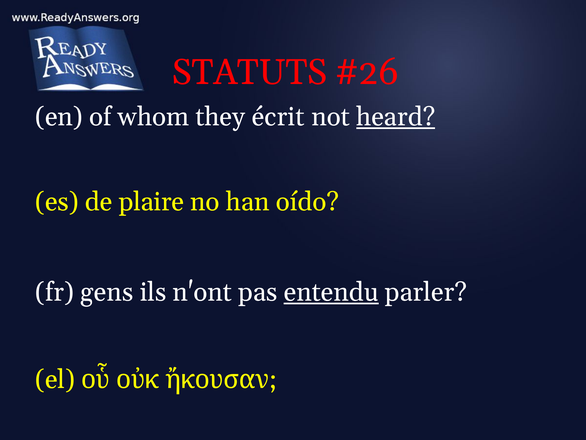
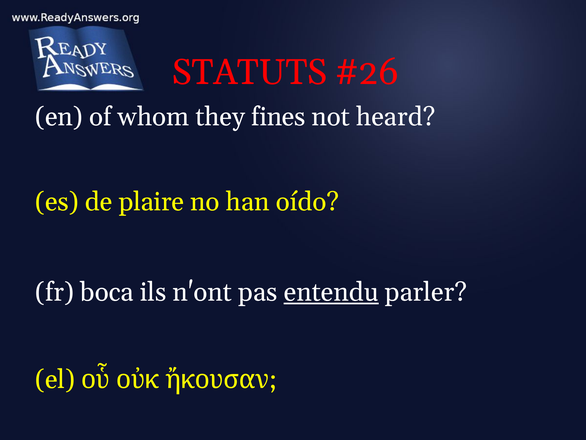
écrit: écrit -> fines (278, 117)
heard underline: present -> none (396, 117)
gens: gens -> boca (107, 292)
